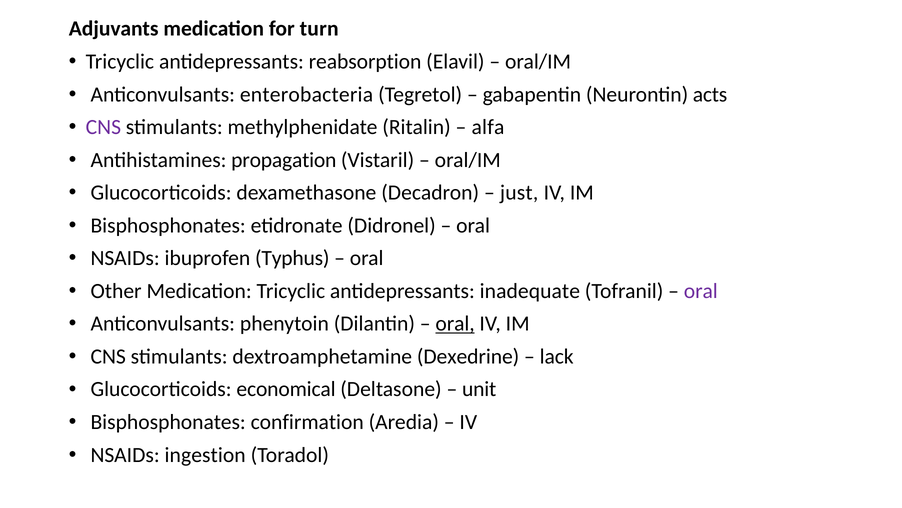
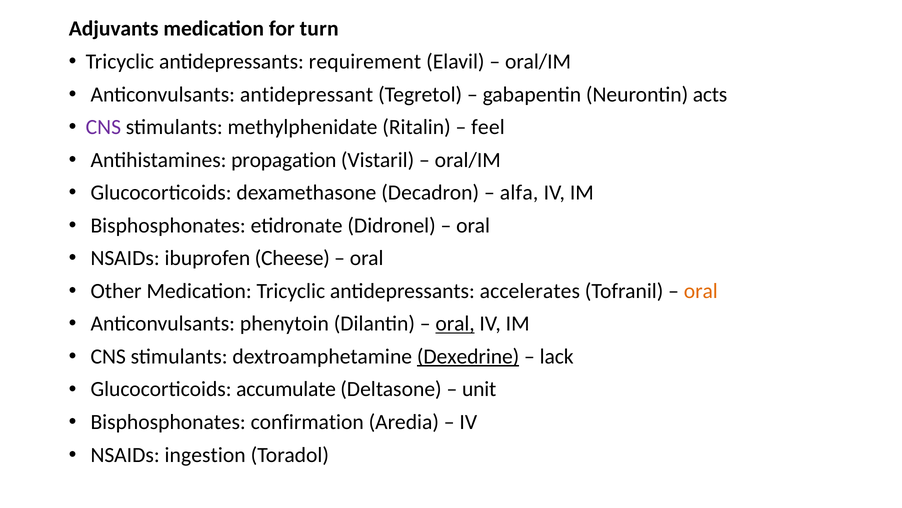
reabsorption: reabsorption -> requirement (365, 62)
enterobacteria: enterobacteria -> antidepressant (307, 94)
alfa: alfa -> feel (488, 127)
just: just -> alfa (519, 192)
Typhus: Typhus -> Cheese (292, 258)
inadequate: inadequate -> accelerates (530, 291)
oral colour: purple -> orange (701, 291)
Dexedrine underline: none -> present (468, 356)
economical: economical -> accumulate (286, 389)
